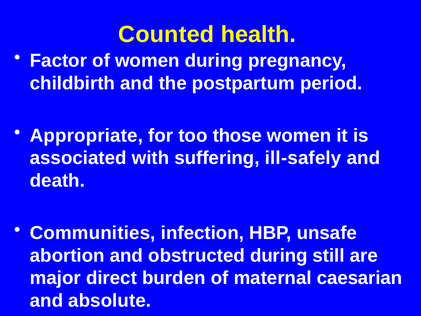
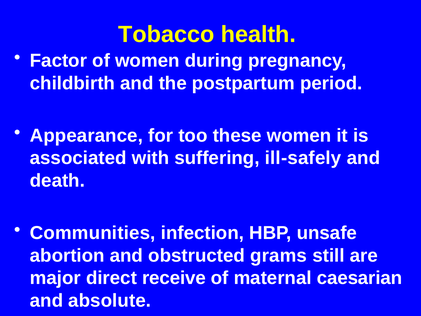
Counted: Counted -> Tobacco (166, 34)
Appropriate: Appropriate -> Appearance (86, 136)
those: those -> these (237, 136)
obstructed during: during -> grams (279, 255)
burden: burden -> receive (174, 278)
